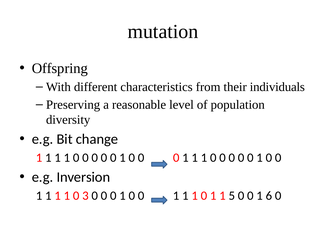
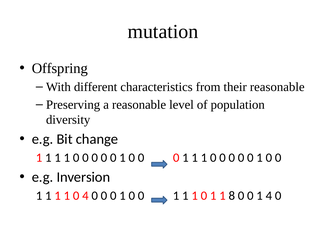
their individuals: individuals -> reasonable (277, 87)
0 3: 3 -> 4 (85, 196)
5: 5 -> 8 (232, 196)
1 6: 6 -> 4 (269, 196)
